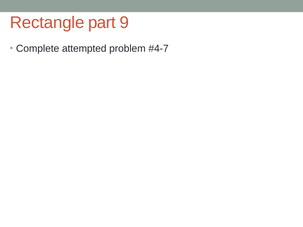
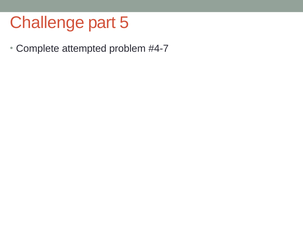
Rectangle: Rectangle -> Challenge (47, 23)
9: 9 -> 5 (124, 23)
